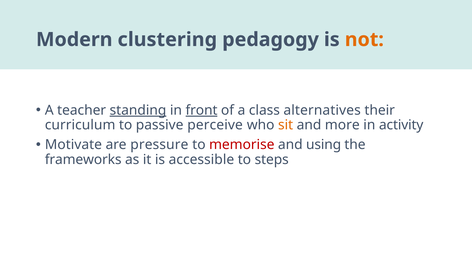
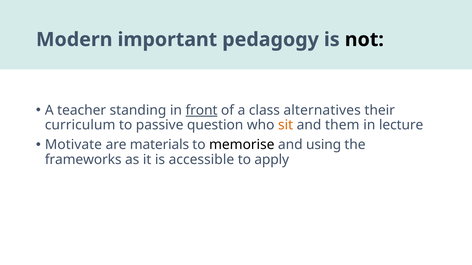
clustering: clustering -> important (167, 40)
not colour: orange -> black (364, 40)
standing underline: present -> none (138, 110)
perceive: perceive -> question (215, 125)
more: more -> them (342, 125)
activity: activity -> lecture (401, 125)
pressure: pressure -> materials (159, 145)
memorise colour: red -> black (242, 145)
steps: steps -> apply (272, 160)
